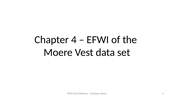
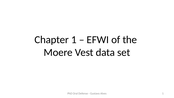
Chapter 4: 4 -> 1 (74, 40)
